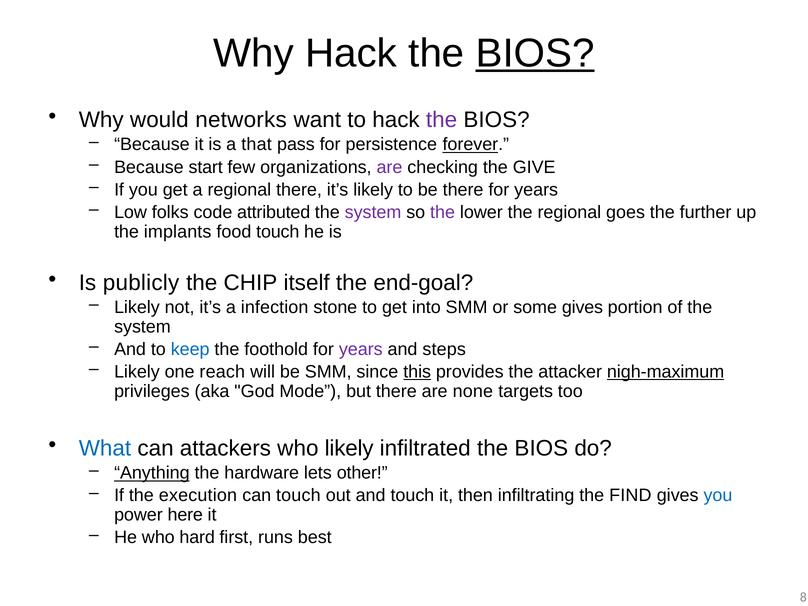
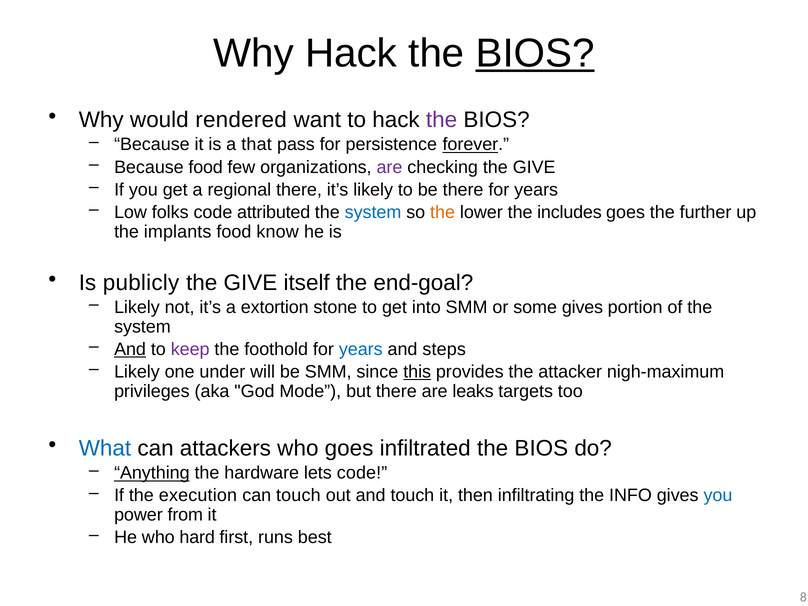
networks: networks -> rendered (241, 120)
Because start: start -> food (206, 167)
system colour: purple -> blue (373, 212)
the colour: purple -> orange (443, 212)
the regional: regional -> includes (569, 212)
food touch: touch -> know (278, 232)
CHIP: CHIP -> GIVE (250, 283)
infection: infection -> extortion (275, 307)
And underline: none -> present (130, 349)
keep colour: blue -> purple (190, 349)
years colour: purple -> blue (361, 349)
reach: reach -> under (222, 372)
nigh-maximum underline: present -> none (666, 372)
none: none -> leaks (473, 391)
who likely: likely -> goes (349, 449)
lets other: other -> code (362, 473)
FIND: FIND -> INFO (630, 496)
here: here -> from (185, 515)
